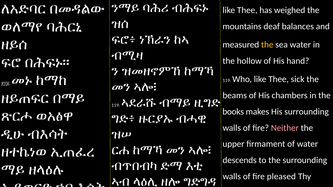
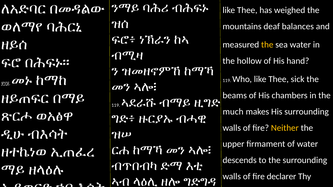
books: books -> much (233, 112)
Neither colour: pink -> yellow (285, 128)
pleased: pleased -> declarer (281, 177)
